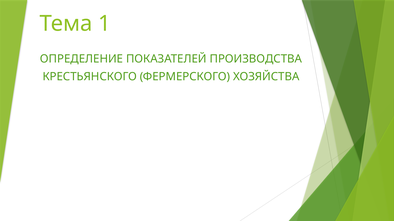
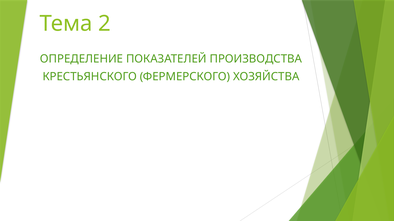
1: 1 -> 2 (105, 24)
